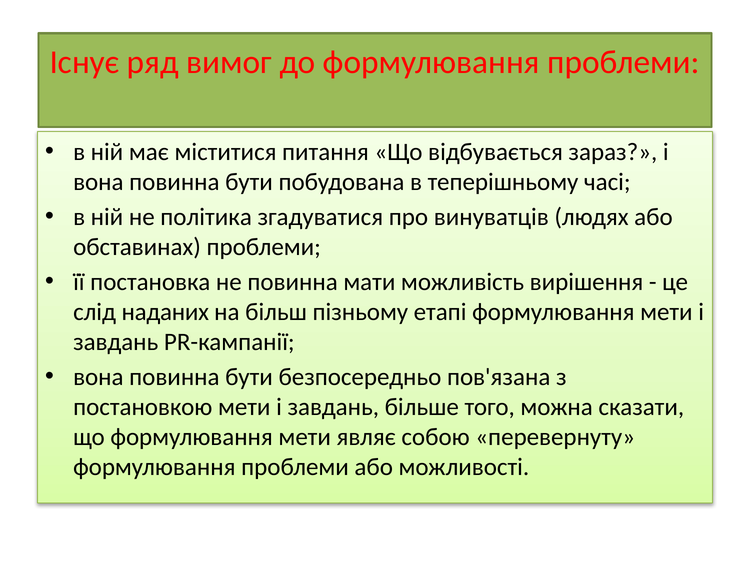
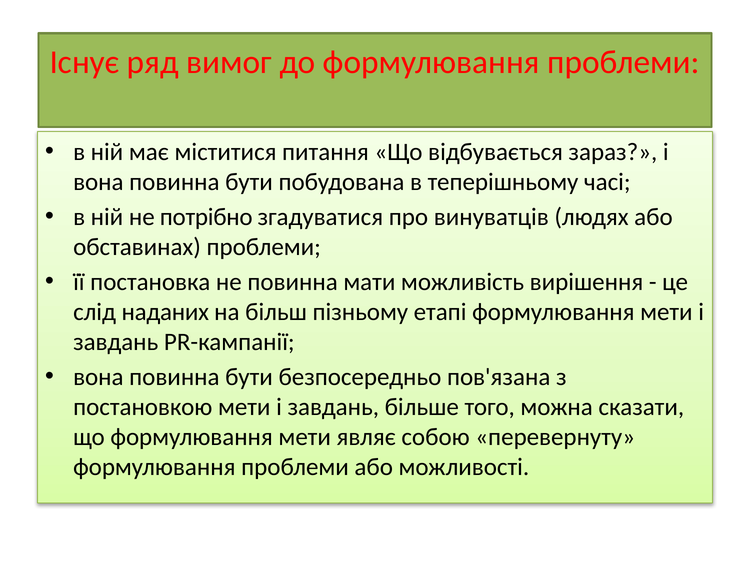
політика: політика -> потрібно (206, 217)
